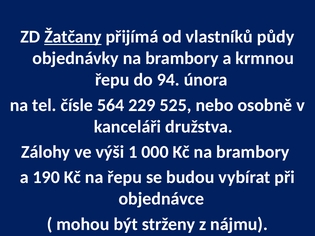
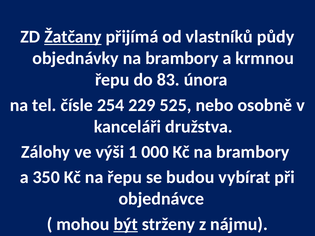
94: 94 -> 83 (168, 80)
564: 564 -> 254 (111, 105)
190: 190 -> 350 (46, 177)
být underline: none -> present (126, 224)
